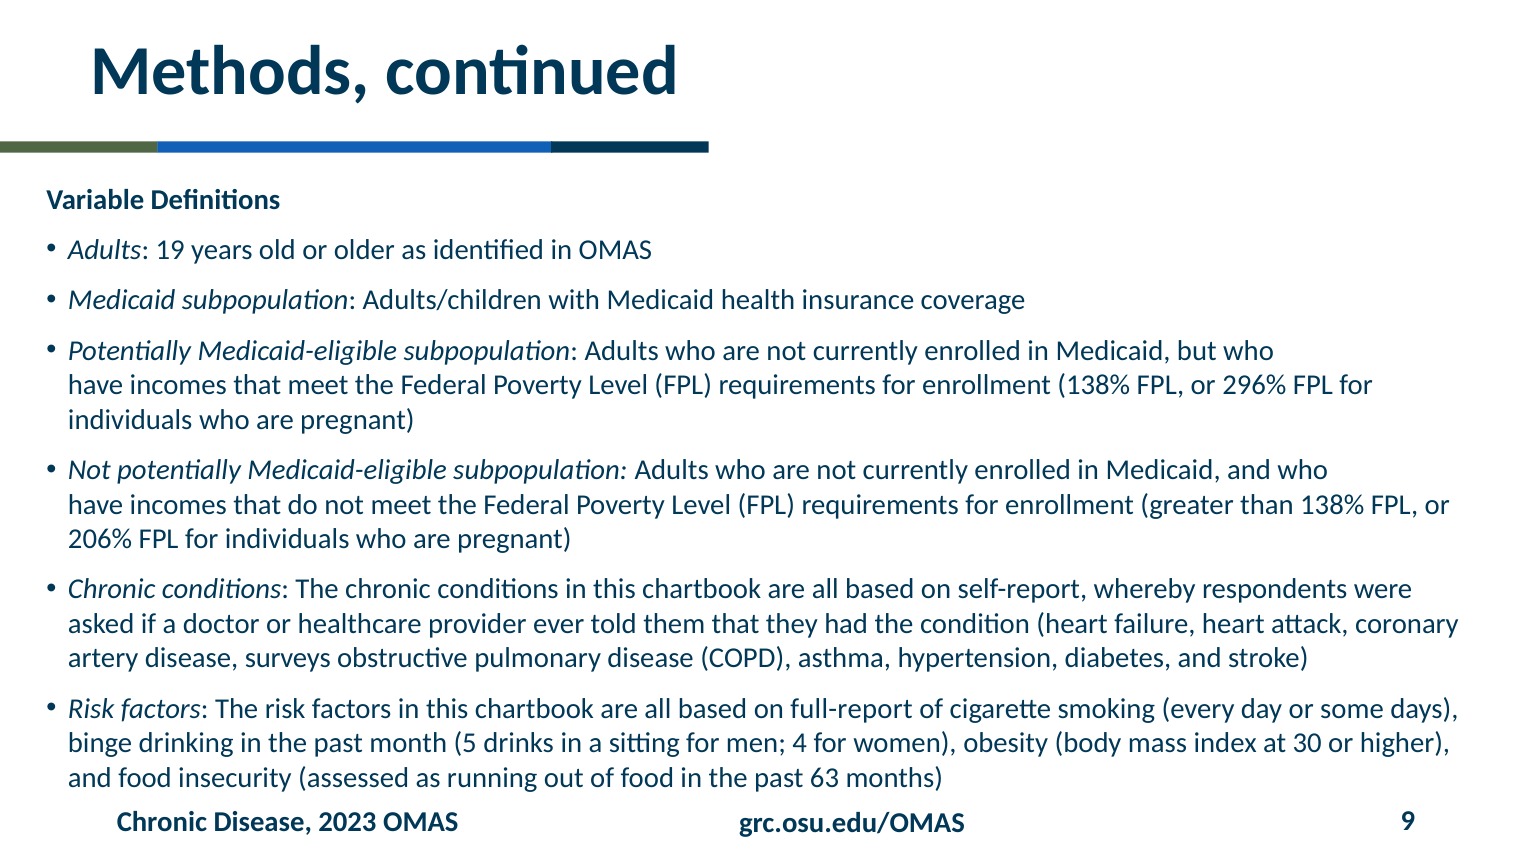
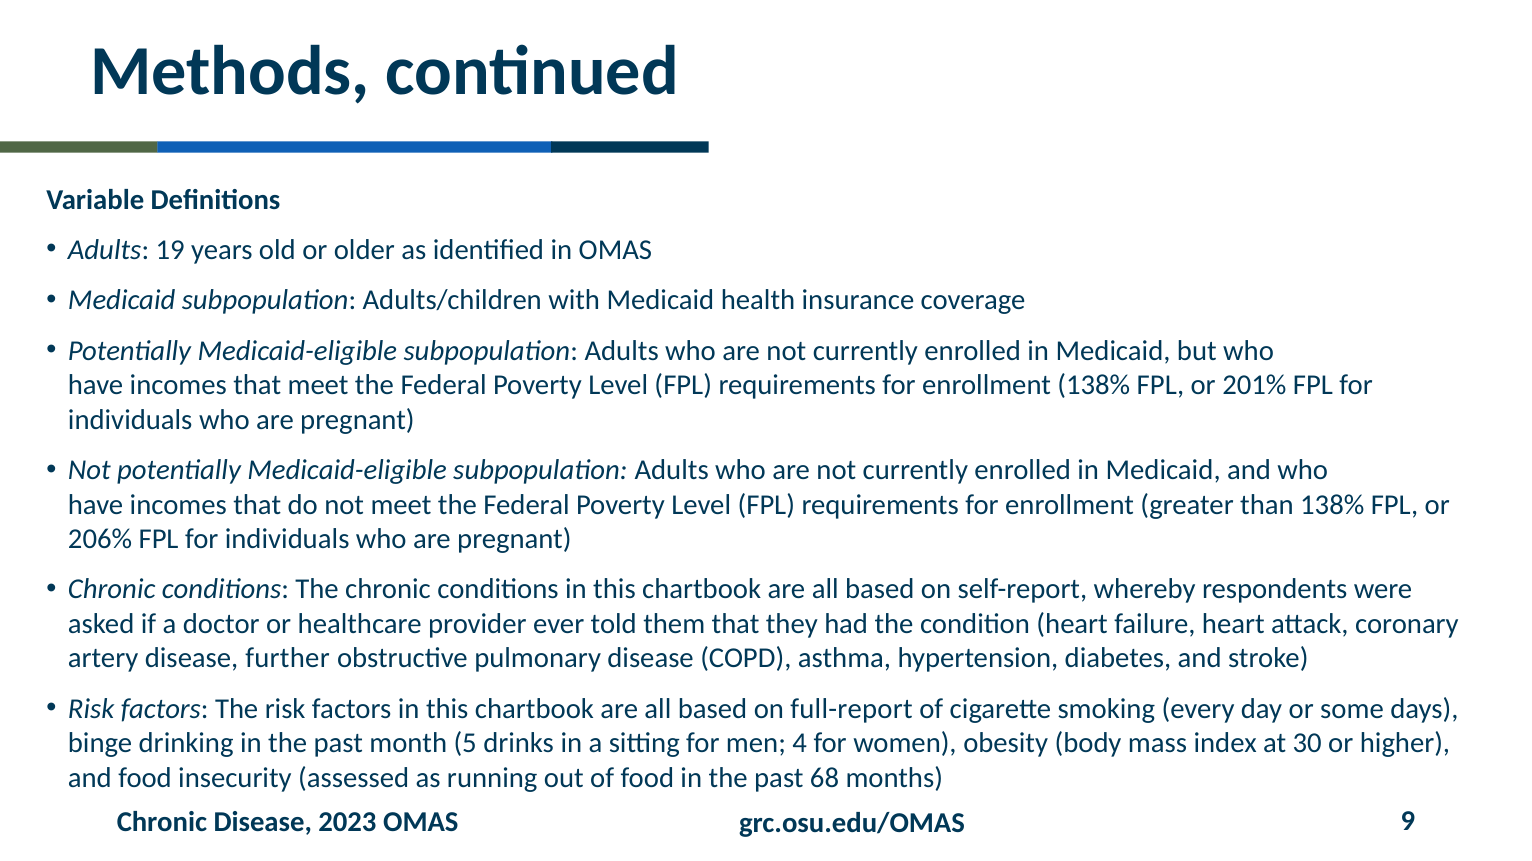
296%: 296% -> 201% (1254, 386)
surveys: surveys -> further (288, 659)
63: 63 -> 68 (825, 778)
